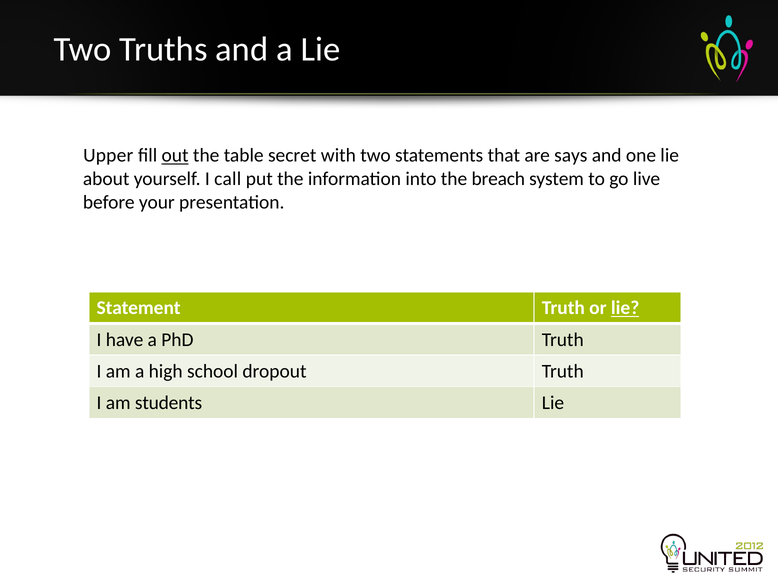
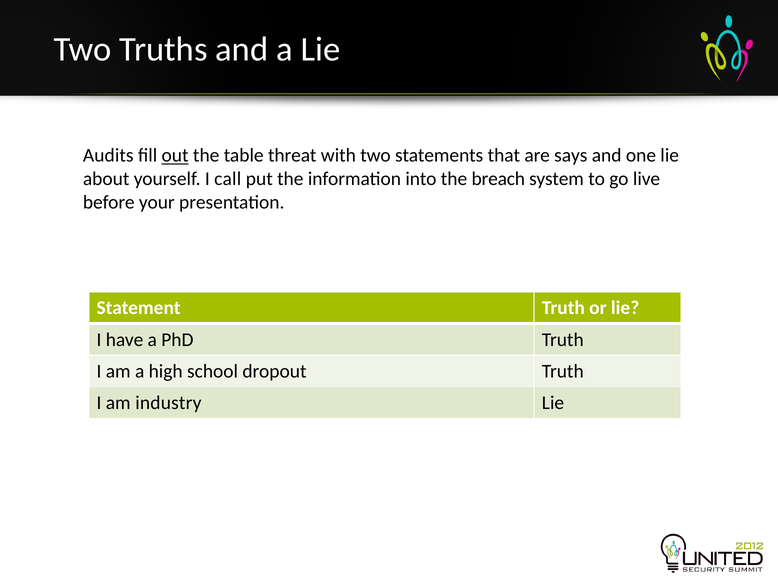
Upper: Upper -> Audits (108, 155)
secret: secret -> threat (292, 155)
lie underline: present -> none (625, 308)
students: students -> industry (168, 402)
